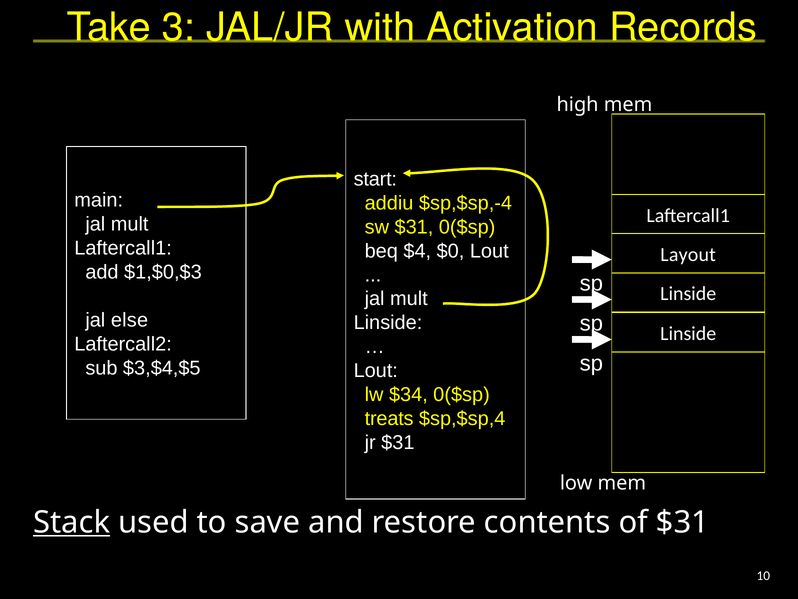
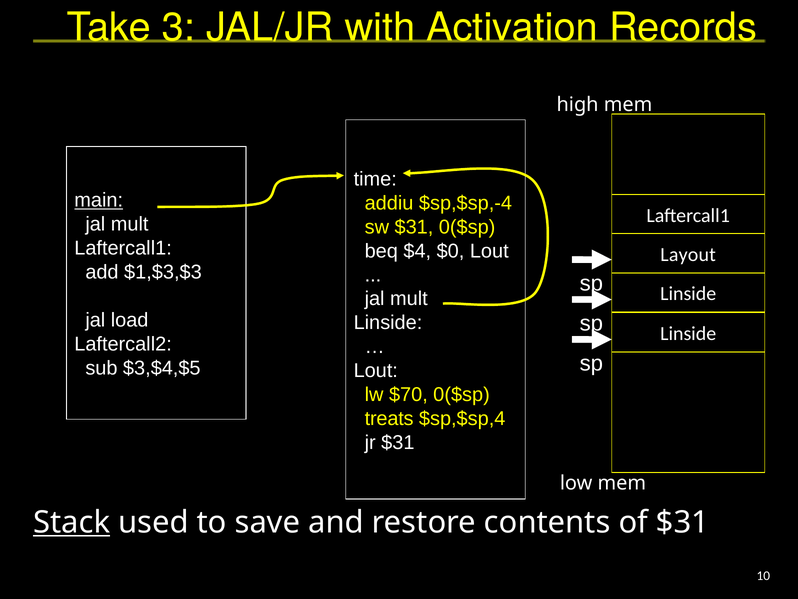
start: start -> time (375, 179)
main underline: none -> present (99, 200)
$1,$0,$3: $1,$0,$3 -> $1,$3,$3 (163, 272)
else: else -> load (130, 320)
$34: $34 -> $70 (408, 394)
